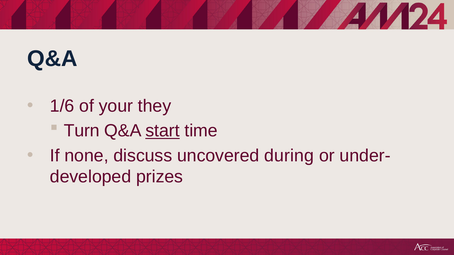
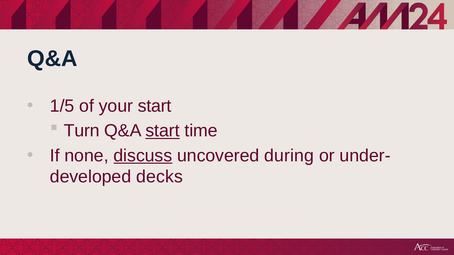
1/6: 1/6 -> 1/5 (62, 106)
your they: they -> start (155, 106)
discuss underline: none -> present (143, 156)
prizes: prizes -> decks (160, 177)
